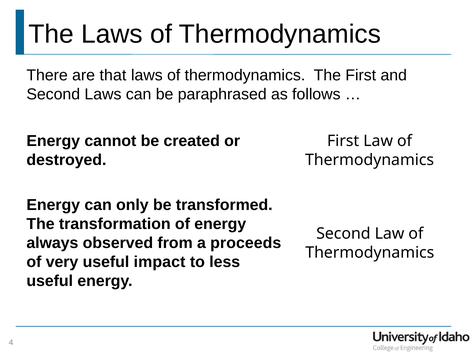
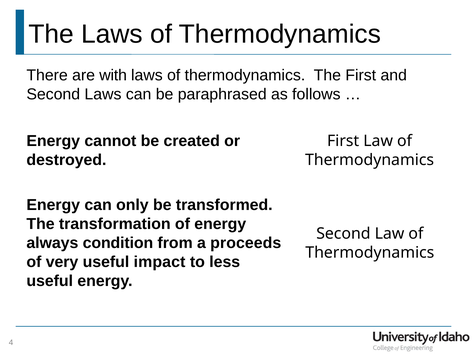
that: that -> with (113, 75)
observed: observed -> condition (118, 243)
